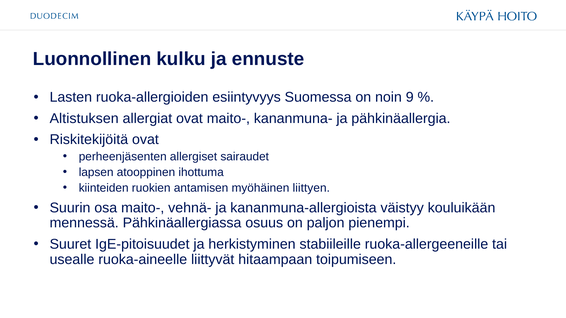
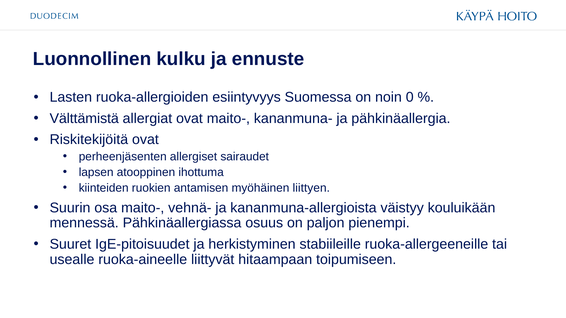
9: 9 -> 0 (410, 97)
Altistuksen: Altistuksen -> Välttämistä (84, 119)
